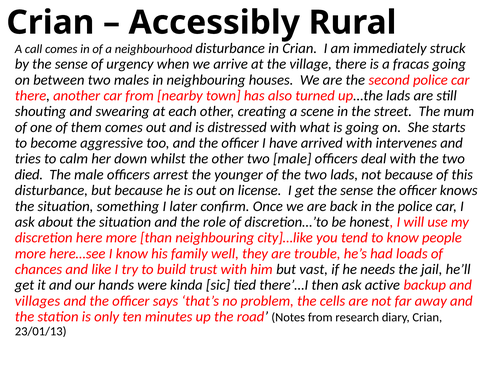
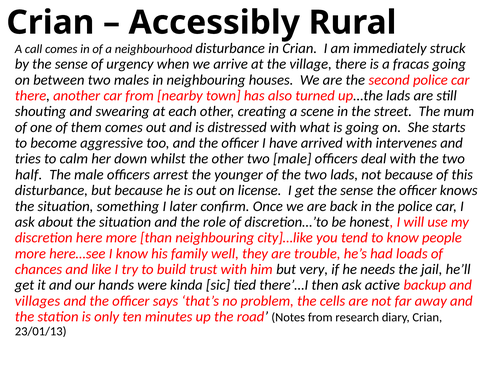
died: died -> half (29, 175)
vast: vast -> very (314, 270)
